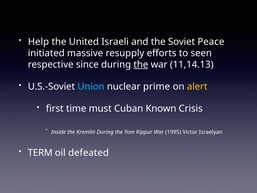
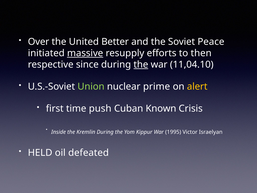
Help: Help -> Over (39, 42)
Israeli: Israeli -> Better (115, 42)
massive underline: none -> present (85, 53)
seen: seen -> then (201, 53)
11,14.13: 11,14.13 -> 11,04.10 (192, 65)
Union colour: light blue -> light green (91, 87)
must: must -> push (100, 108)
TERM: TERM -> HELD (40, 152)
